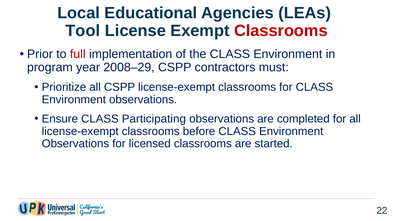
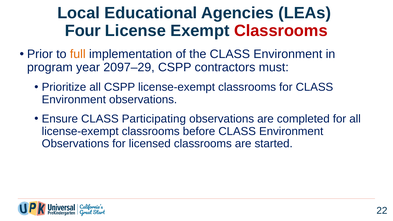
Tool: Tool -> Four (83, 31)
full colour: red -> orange (78, 54)
2008–29: 2008–29 -> 2097–29 (129, 67)
